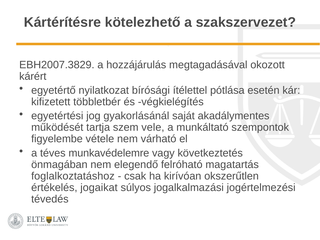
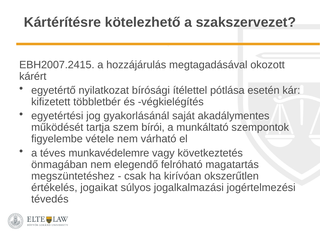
EBH2007.3829: EBH2007.3829 -> EBH2007.2415 (57, 65)
vele: vele -> bírói (153, 127)
foglalkoztatáshoz: foglalkoztatáshoz -> megszüntetéshez (73, 176)
